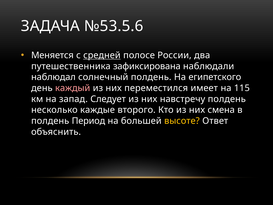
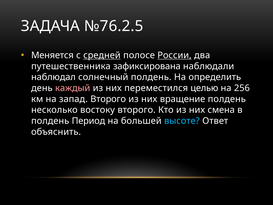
№53.5.6: №53.5.6 -> №76.2.5 (114, 26)
России underline: none -> present (174, 55)
египетского: египетского -> определить (215, 77)
имеет: имеет -> целью (204, 88)
115: 115 -> 256 (242, 88)
запад Следует: Следует -> Второго (108, 99)
навстречу: навстречу -> вращение (183, 99)
каждые: каждые -> востоку (98, 110)
высоте colour: yellow -> light blue (182, 121)
